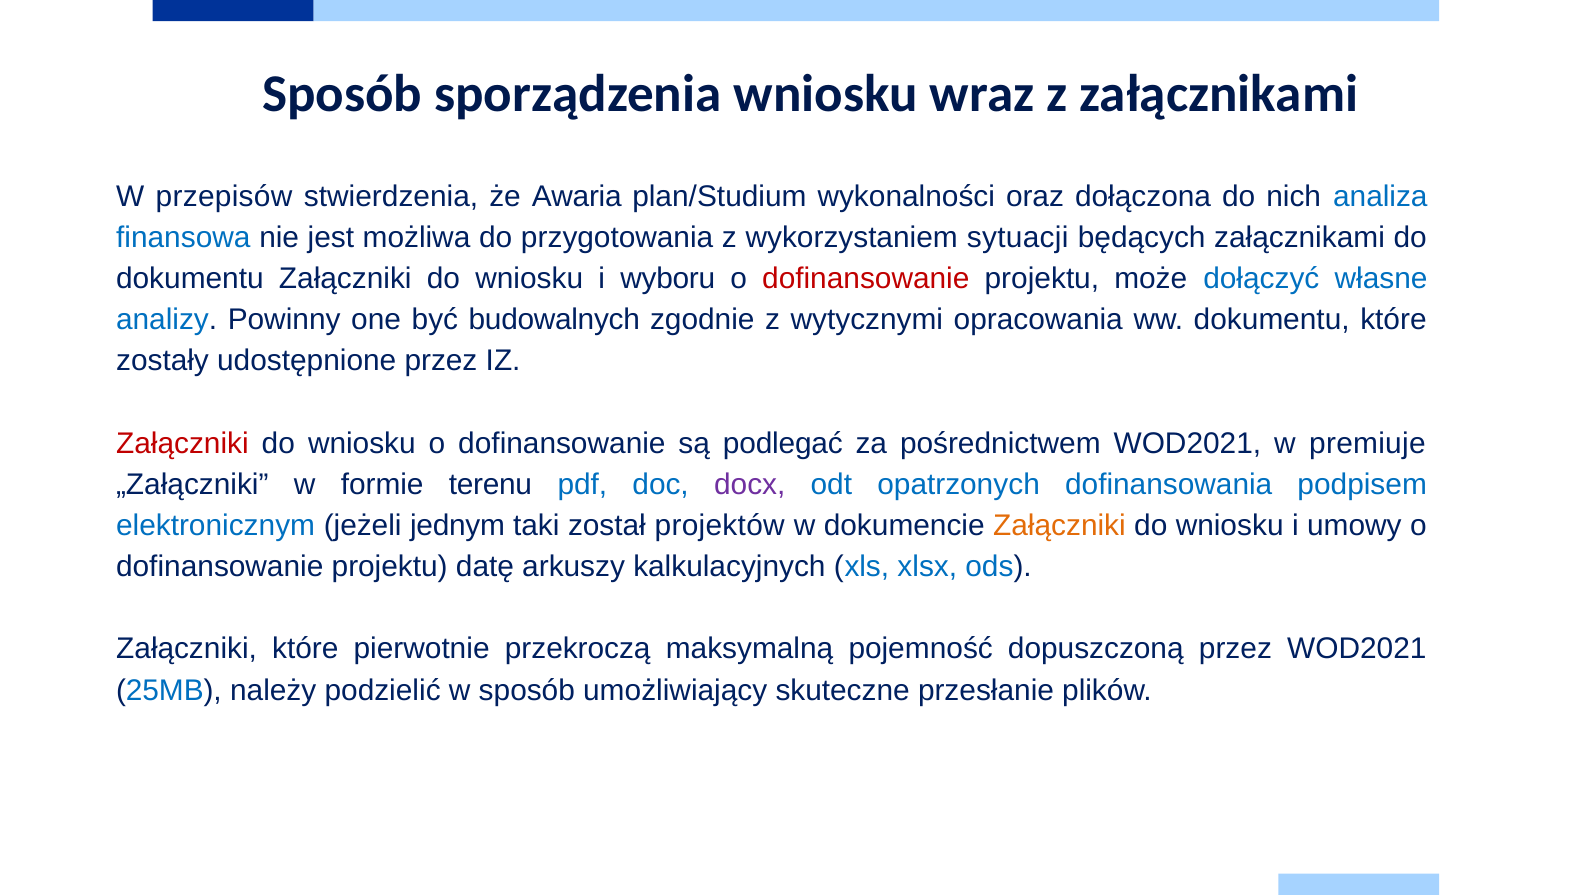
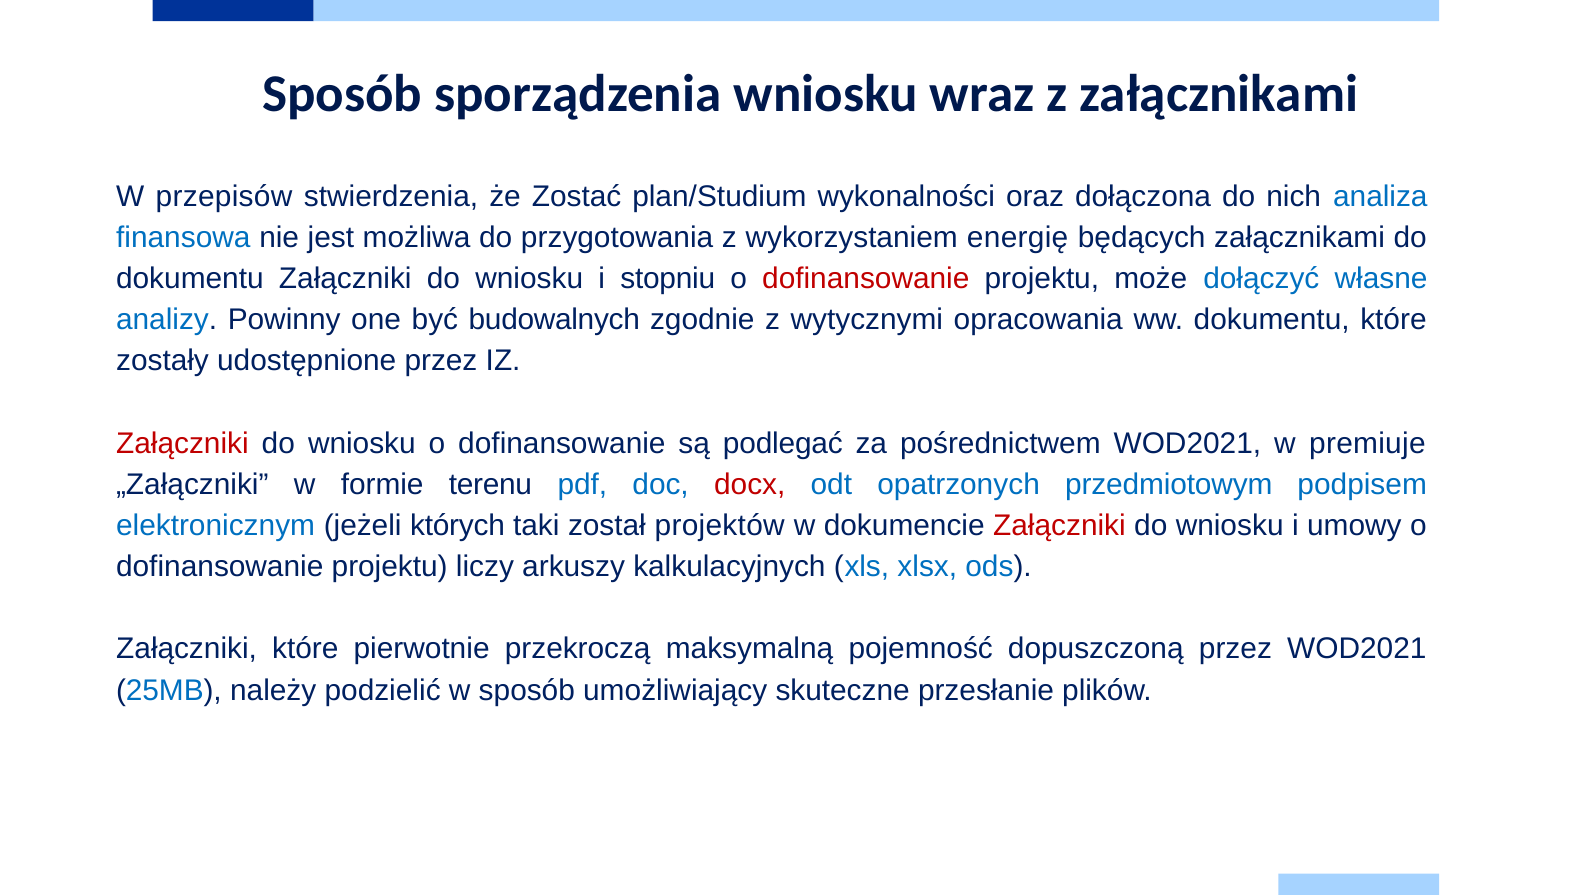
Awaria: Awaria -> Zostać (577, 197)
sytuacji: sytuacji -> energię (1018, 238)
wyboru: wyboru -> stopniu (668, 279)
docx colour: purple -> red (750, 485)
dofinansowania: dofinansowania -> przedmiotowym (1169, 485)
jednym: jednym -> których (457, 526)
Załączniki colour: orange -> red (1059, 526)
datę: datę -> liczy (485, 567)
